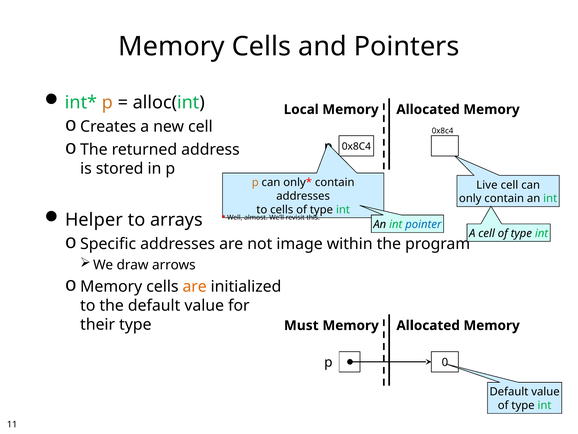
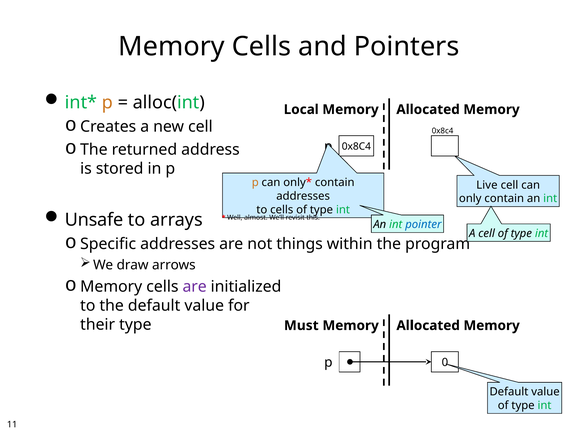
Helper: Helper -> Unsafe (94, 220)
image: image -> things (300, 244)
are colour: orange -> purple (195, 286)
